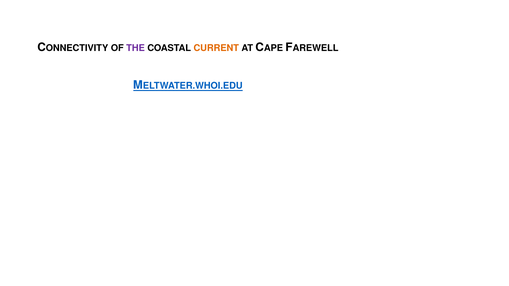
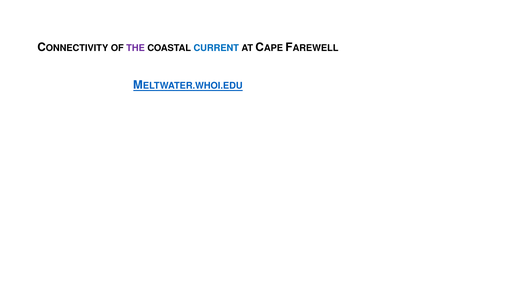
CURRENT colour: orange -> blue (216, 48)
